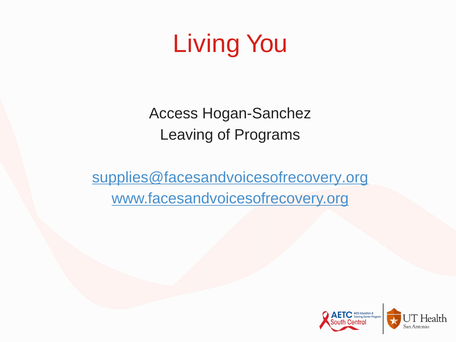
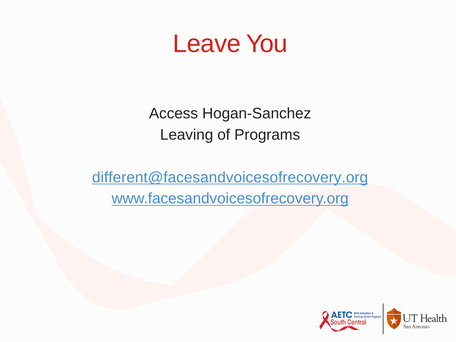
Living: Living -> Leave (207, 44)
supplies@facesandvoicesofrecovery.org: supplies@facesandvoicesofrecovery.org -> different@facesandvoicesofrecovery.org (230, 177)
